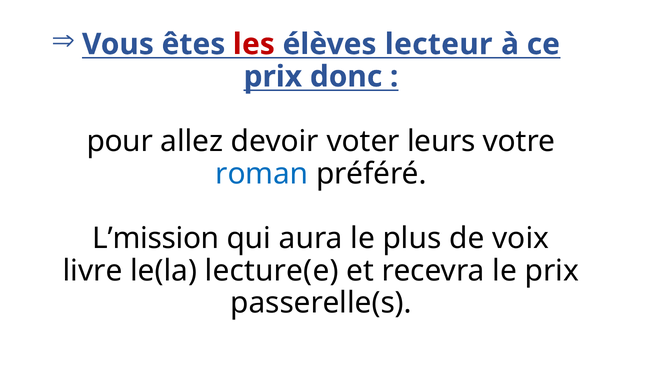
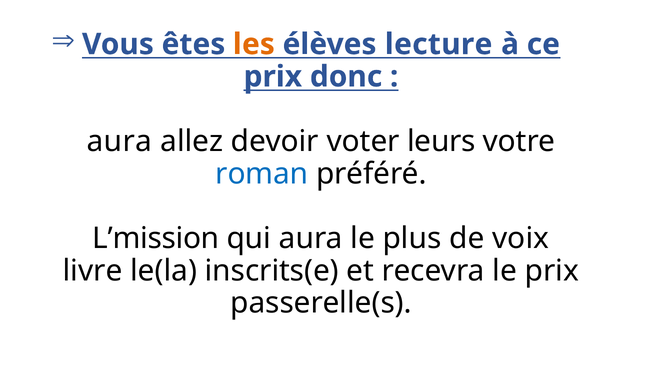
les colour: red -> orange (254, 44)
lecteur: lecteur -> lecture (439, 44)
pour: pour -> aura (119, 141)
lecture(e: lecture(e -> inscrits(e (272, 271)
